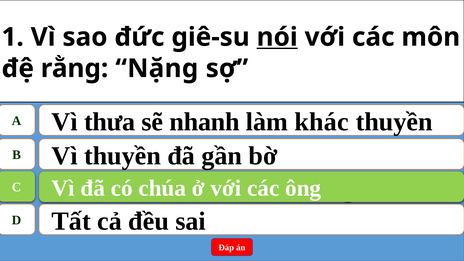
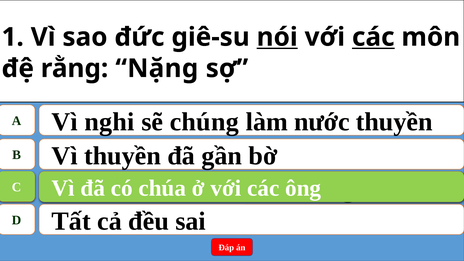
các underline: none -> present (373, 37)
thưa: thưa -> nghi (109, 122)
nhanh: nhanh -> chúng (204, 122)
khác: khác -> nước (322, 122)
